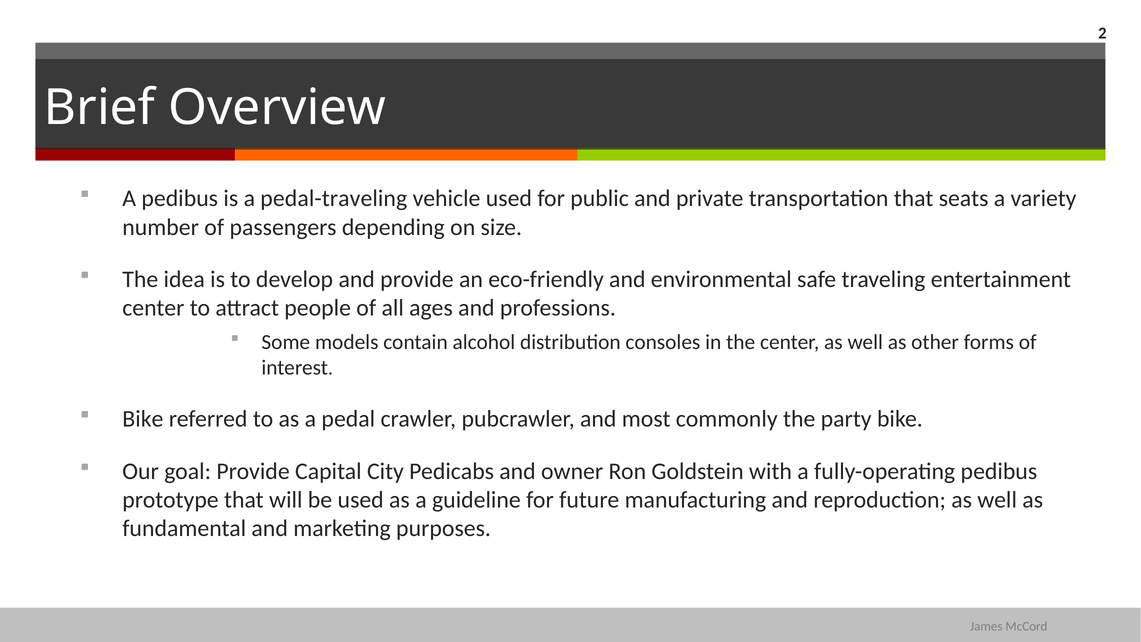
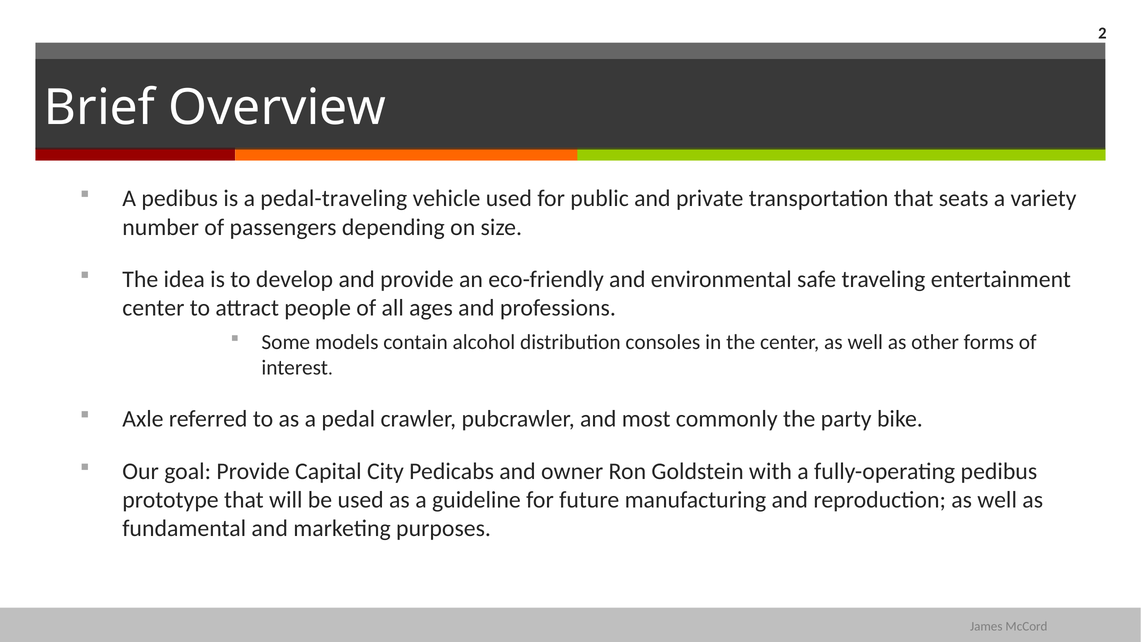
Bike: Bike -> Axle (143, 419)
